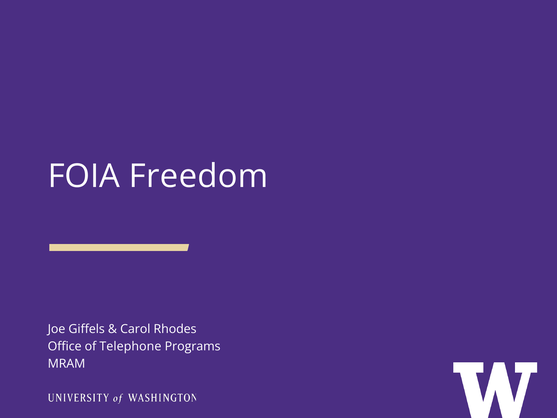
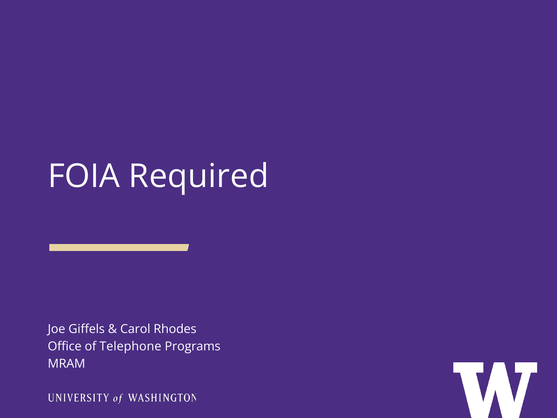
Freedom: Freedom -> Required (199, 176)
